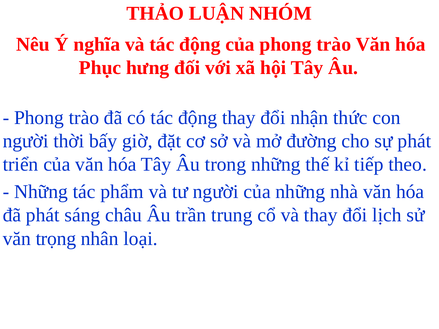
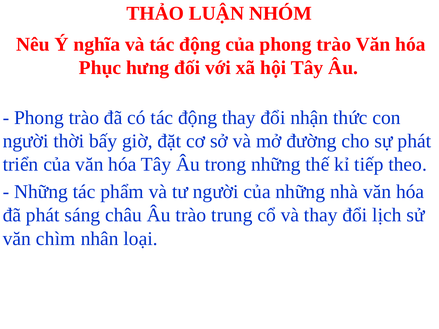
Âu trần: trần -> trào (191, 215)
trọng: trọng -> chìm (56, 239)
